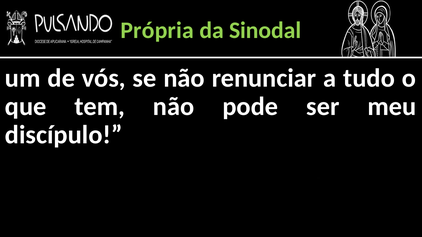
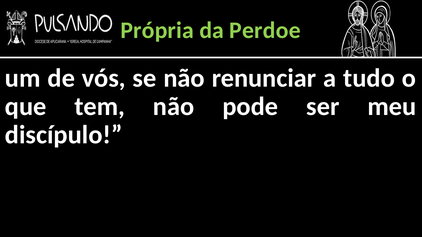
Sinodal: Sinodal -> Perdoe (265, 30)
